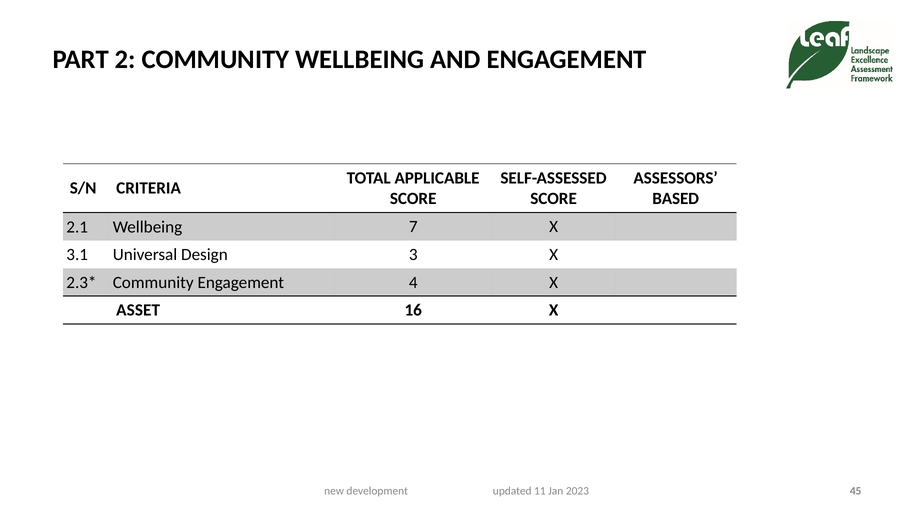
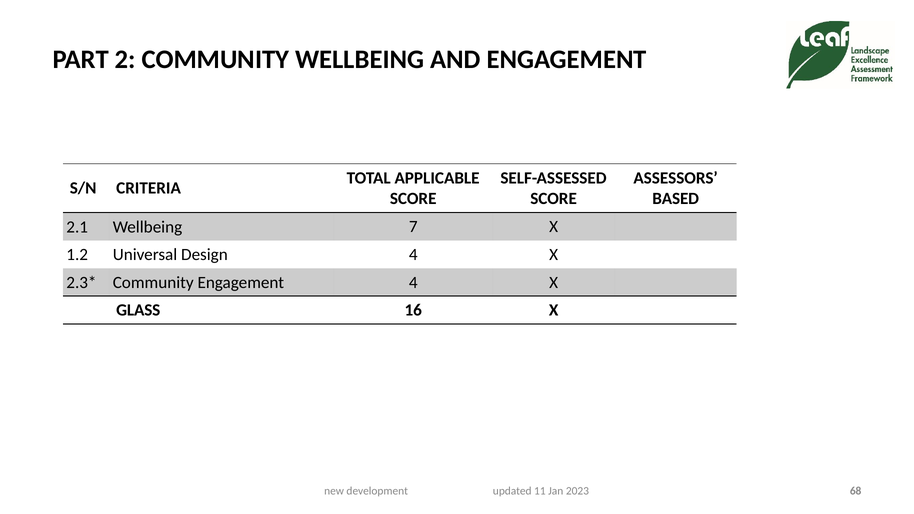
3.1: 3.1 -> 1.2 (77, 255)
Design 3: 3 -> 4 (413, 255)
ASSET: ASSET -> GLASS (138, 310)
45: 45 -> 68 (856, 491)
